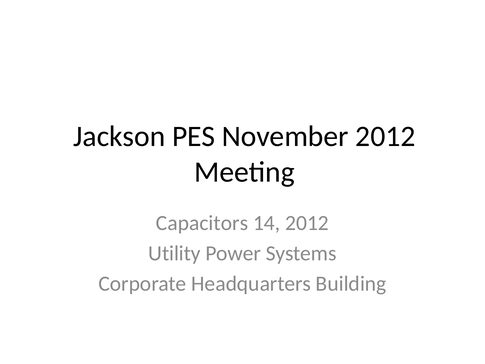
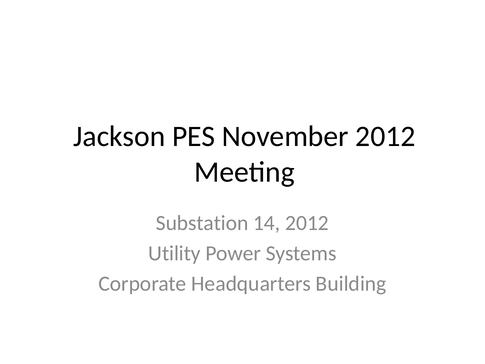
Capacitors: Capacitors -> Substation (202, 223)
